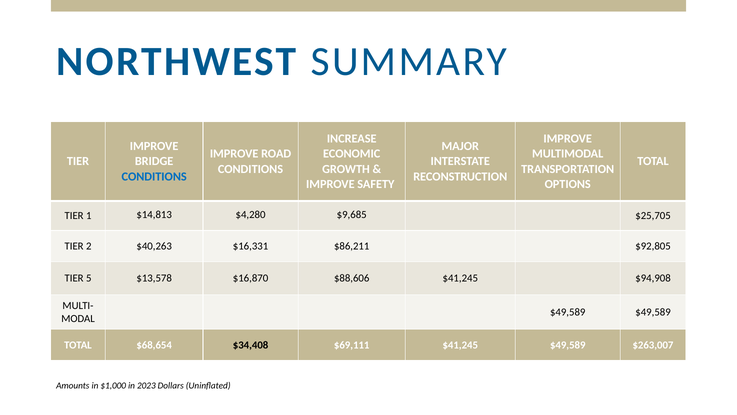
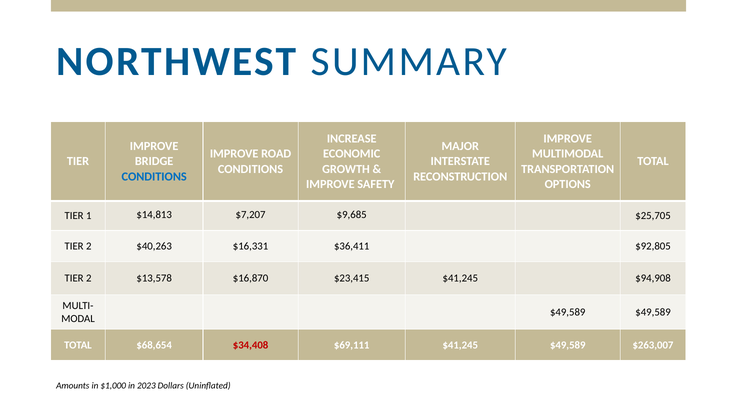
$4,280: $4,280 -> $7,207 (251, 215)
$86,211: $86,211 -> $36,411 (352, 246)
5: 5 -> 2 (89, 278)
$88,606: $88,606 -> $23,415 (352, 278)
$34,408 colour: black -> red (251, 345)
